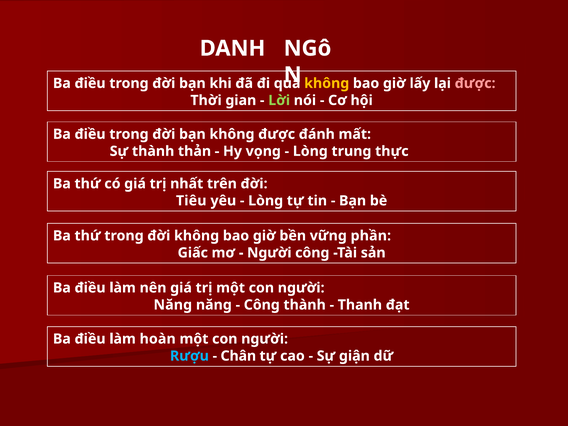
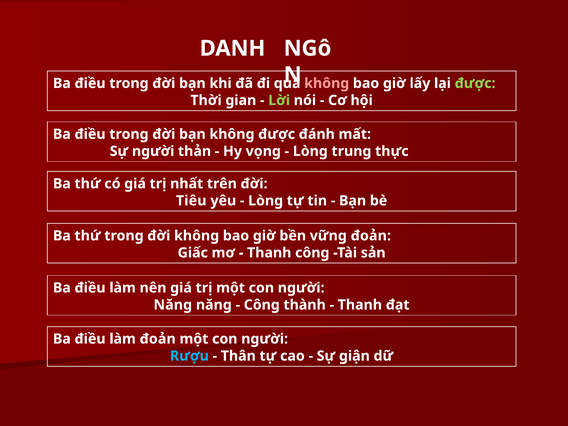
không colour: yellow -> pink (327, 83)
được colour: pink -> light green (475, 83)
Sự thành: thành -> người (153, 151)
vững phần: phần -> đoản (371, 236)
Người: Người -> Thanh (269, 253)
làm hoàn: hoàn -> đoản (158, 339)
Chân: Chân -> Thân (238, 356)
